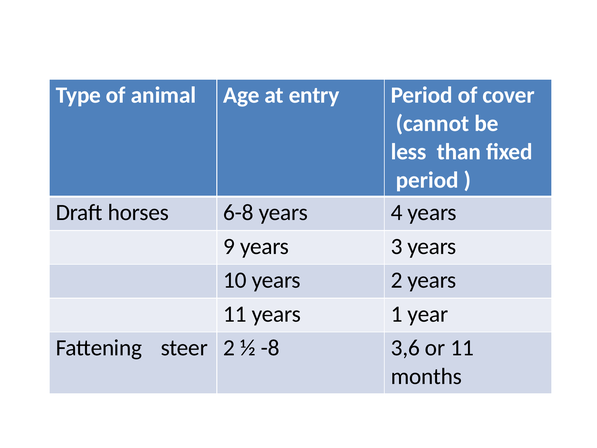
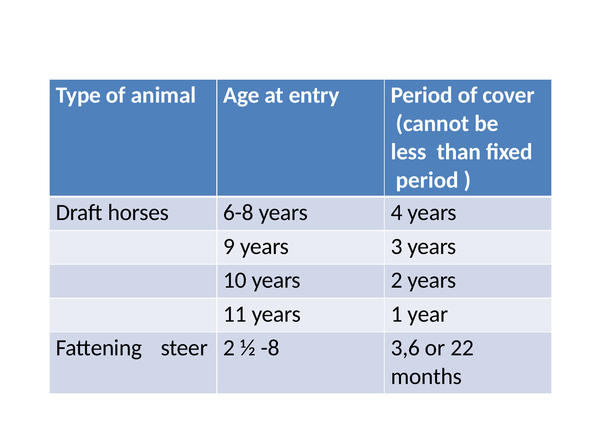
or 11: 11 -> 22 (462, 348)
